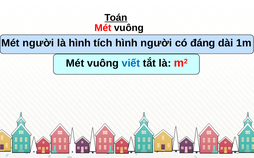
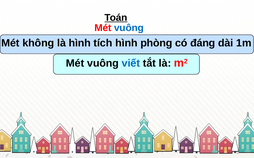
vuông colour: black -> blue (129, 28)
Mét người: người -> không (38, 43)
hình người: người -> phòng (156, 43)
